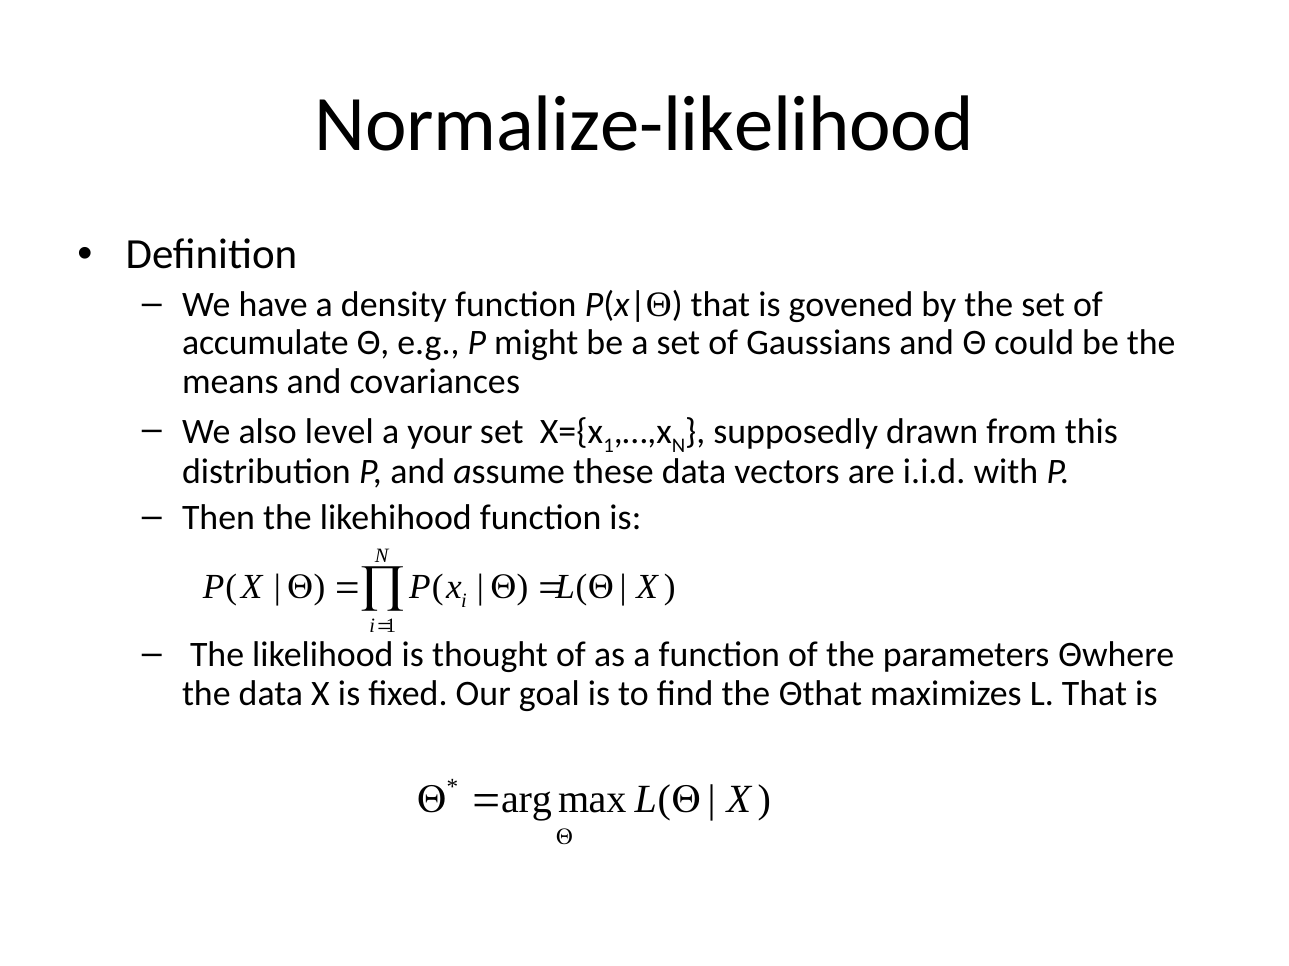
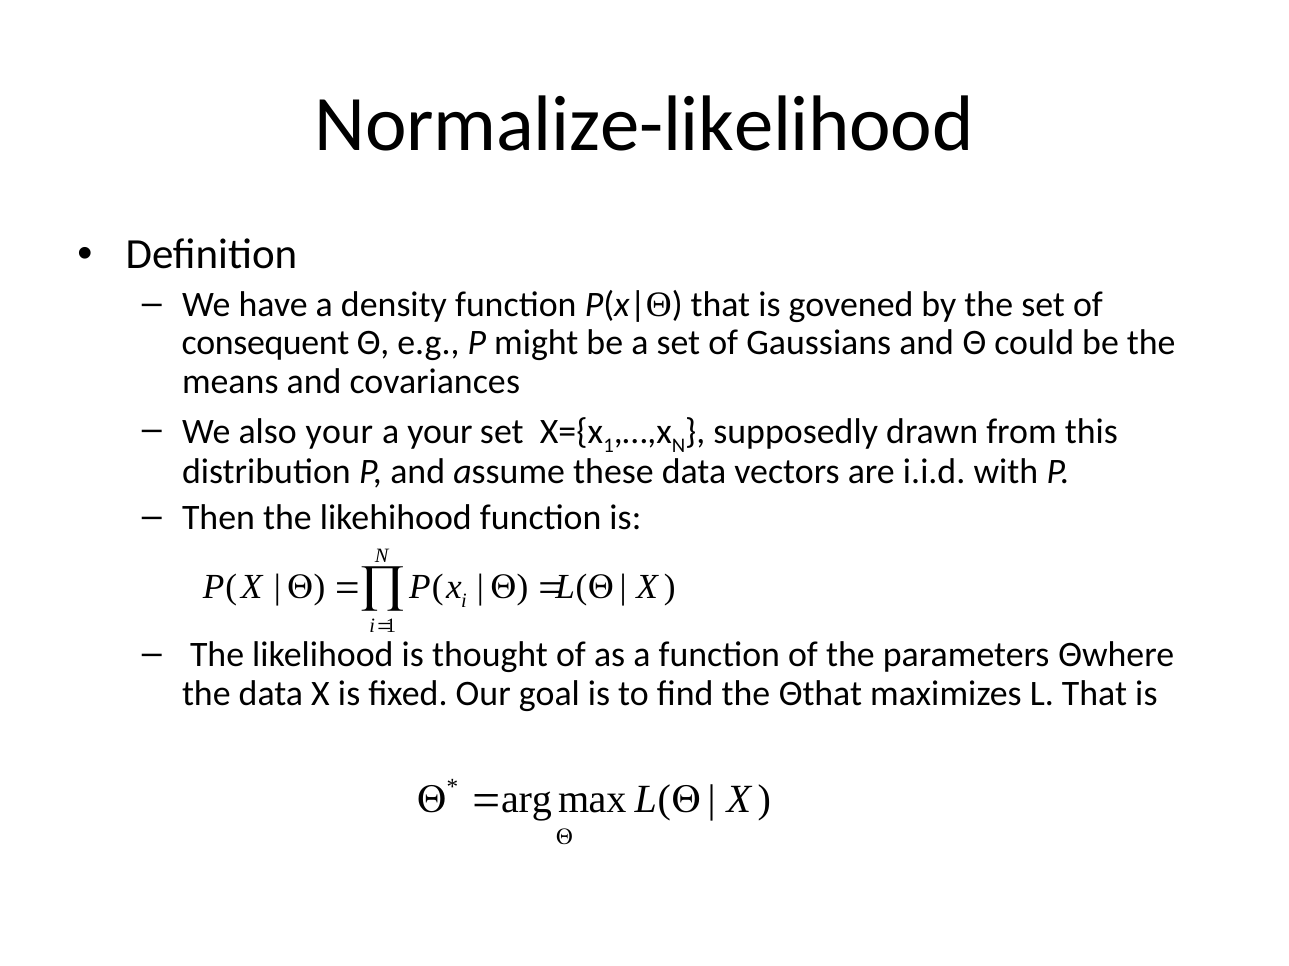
accumulate: accumulate -> consequent (266, 343)
also level: level -> your (339, 432)
